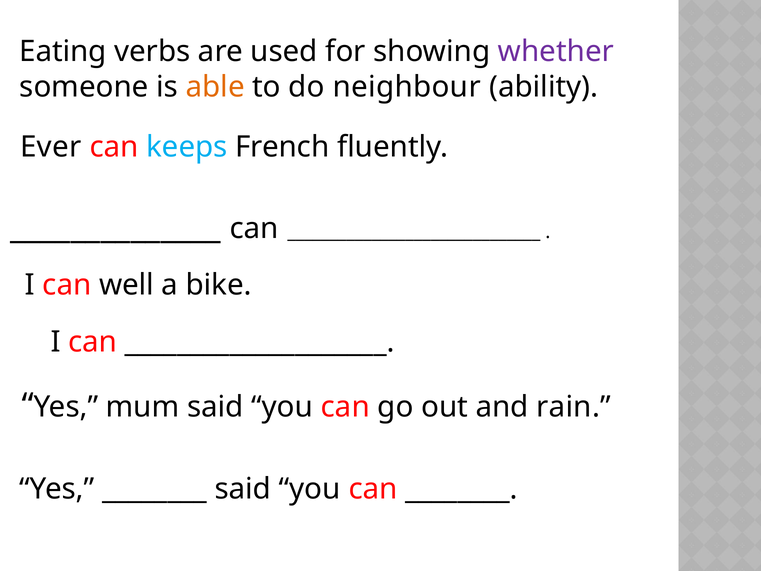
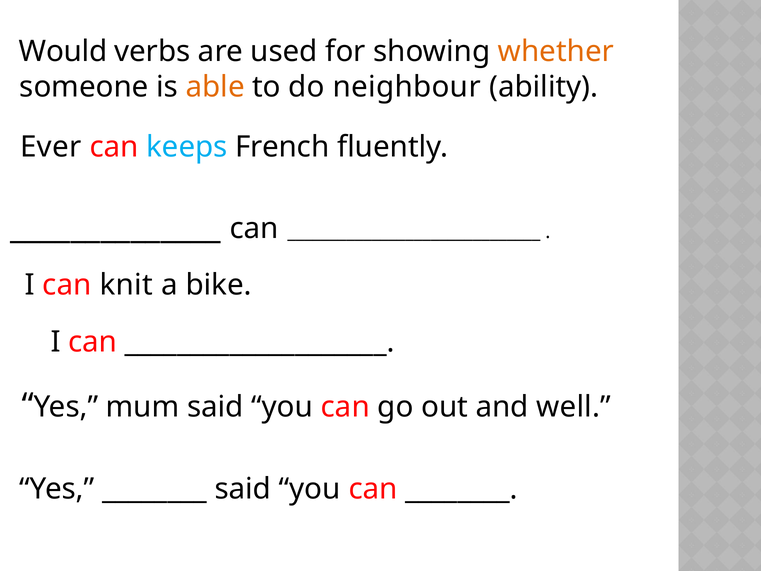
Eating: Eating -> Would (63, 51)
whether colour: purple -> orange (556, 51)
well: well -> knit (126, 285)
rain: rain -> well (574, 407)
